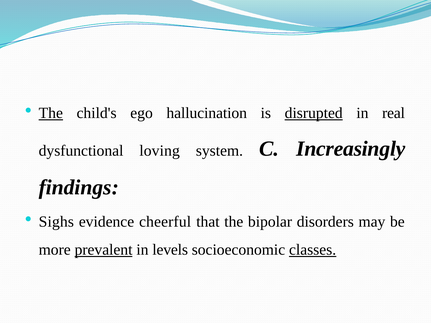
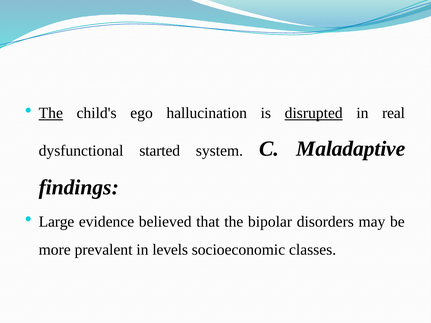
loving: loving -> started (160, 151)
Increasingly: Increasingly -> Maladaptive (351, 149)
Sighs: Sighs -> Large (56, 222)
cheerful: cheerful -> believed (165, 222)
prevalent underline: present -> none (104, 250)
classes underline: present -> none (313, 250)
